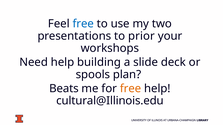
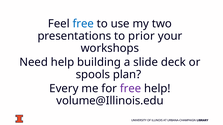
Beats: Beats -> Every (64, 89)
free colour: orange -> purple (131, 89)
cultural@Illinois.edu: cultural@Illinois.edu -> volume@Illinois.edu (110, 101)
